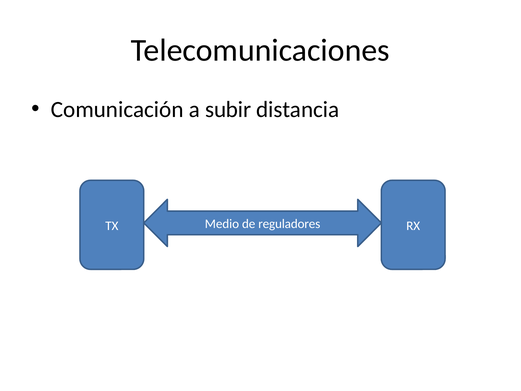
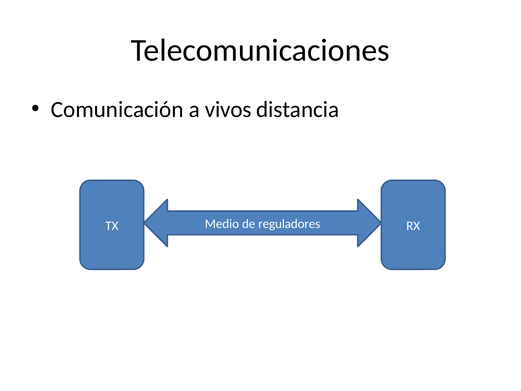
subir: subir -> vivos (228, 109)
